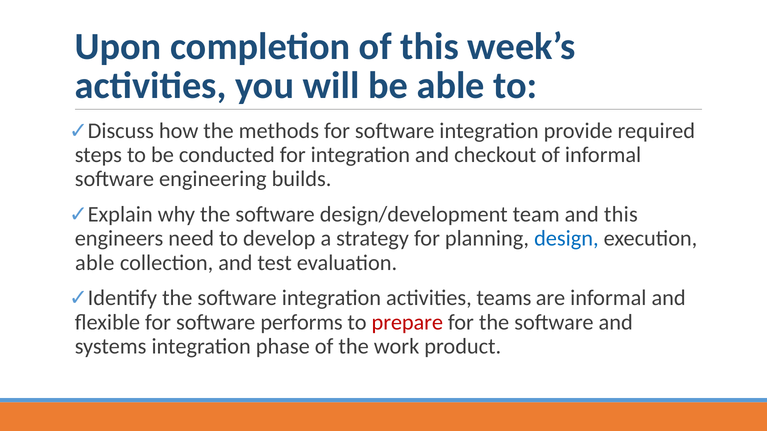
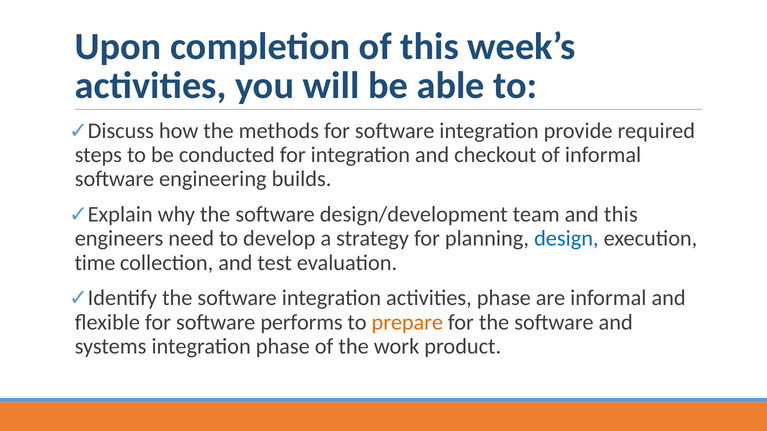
able: able -> time (95, 263)
activities teams: teams -> phase (504, 298)
prepare colour: red -> orange (407, 322)
